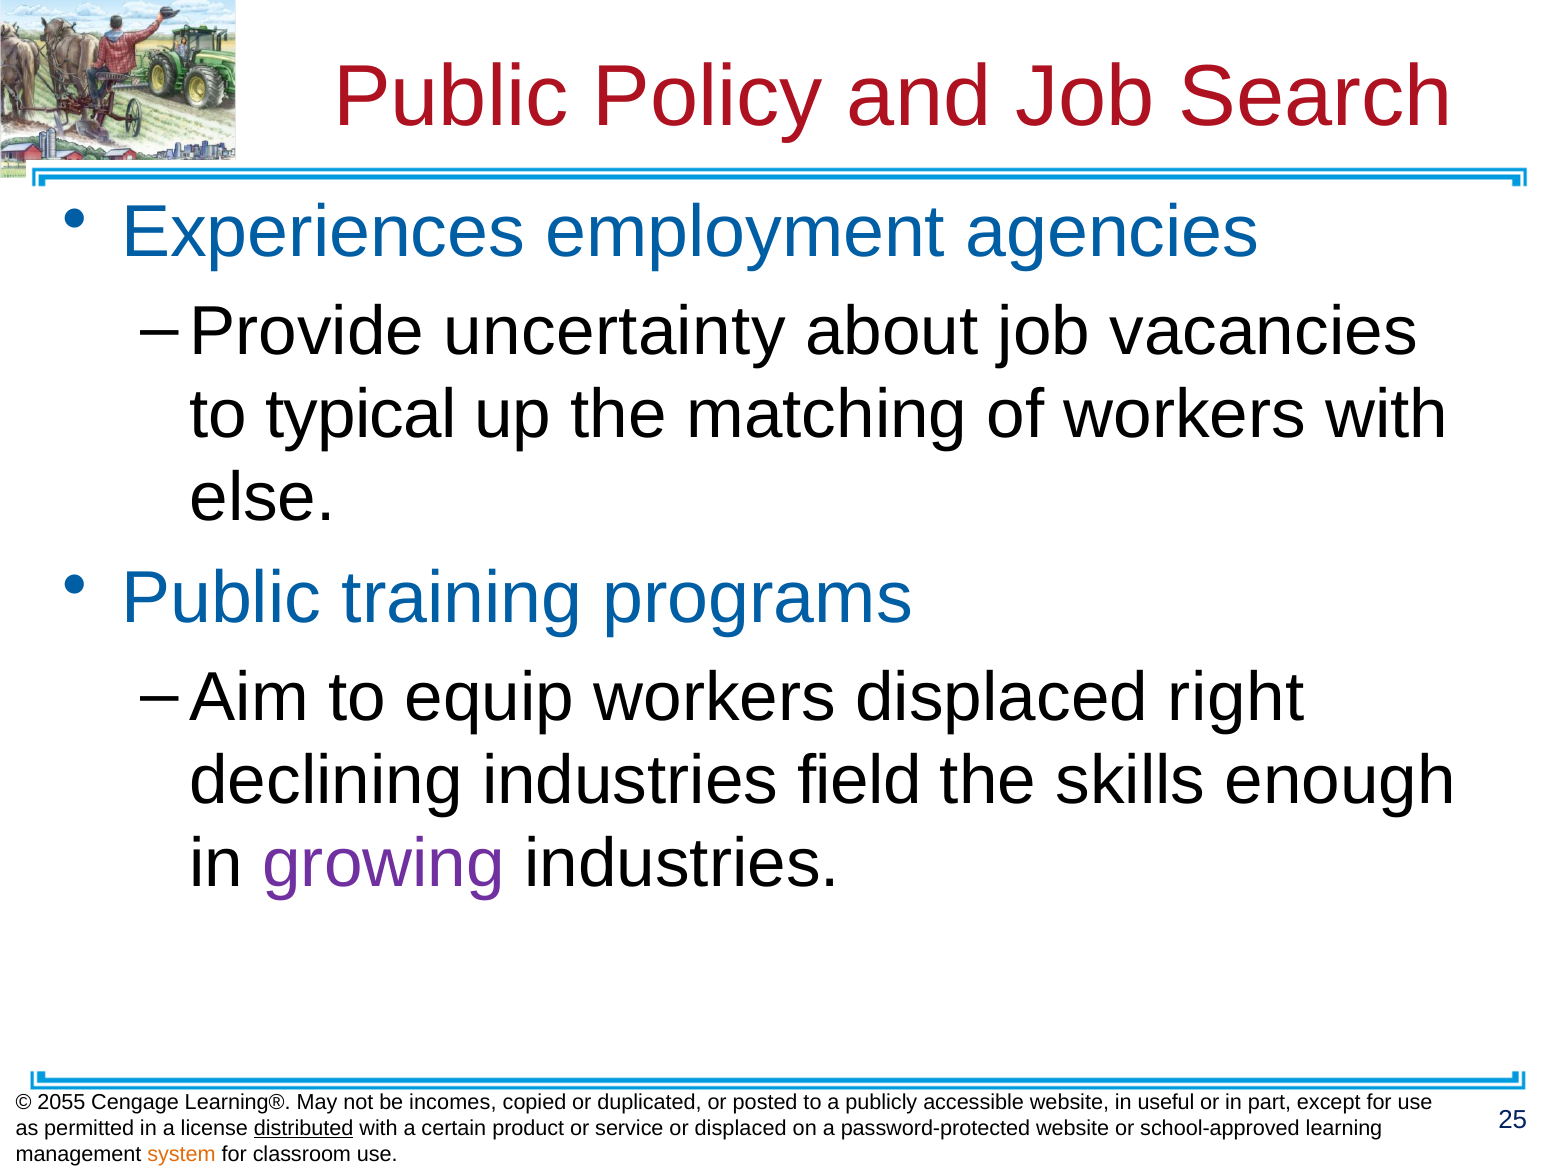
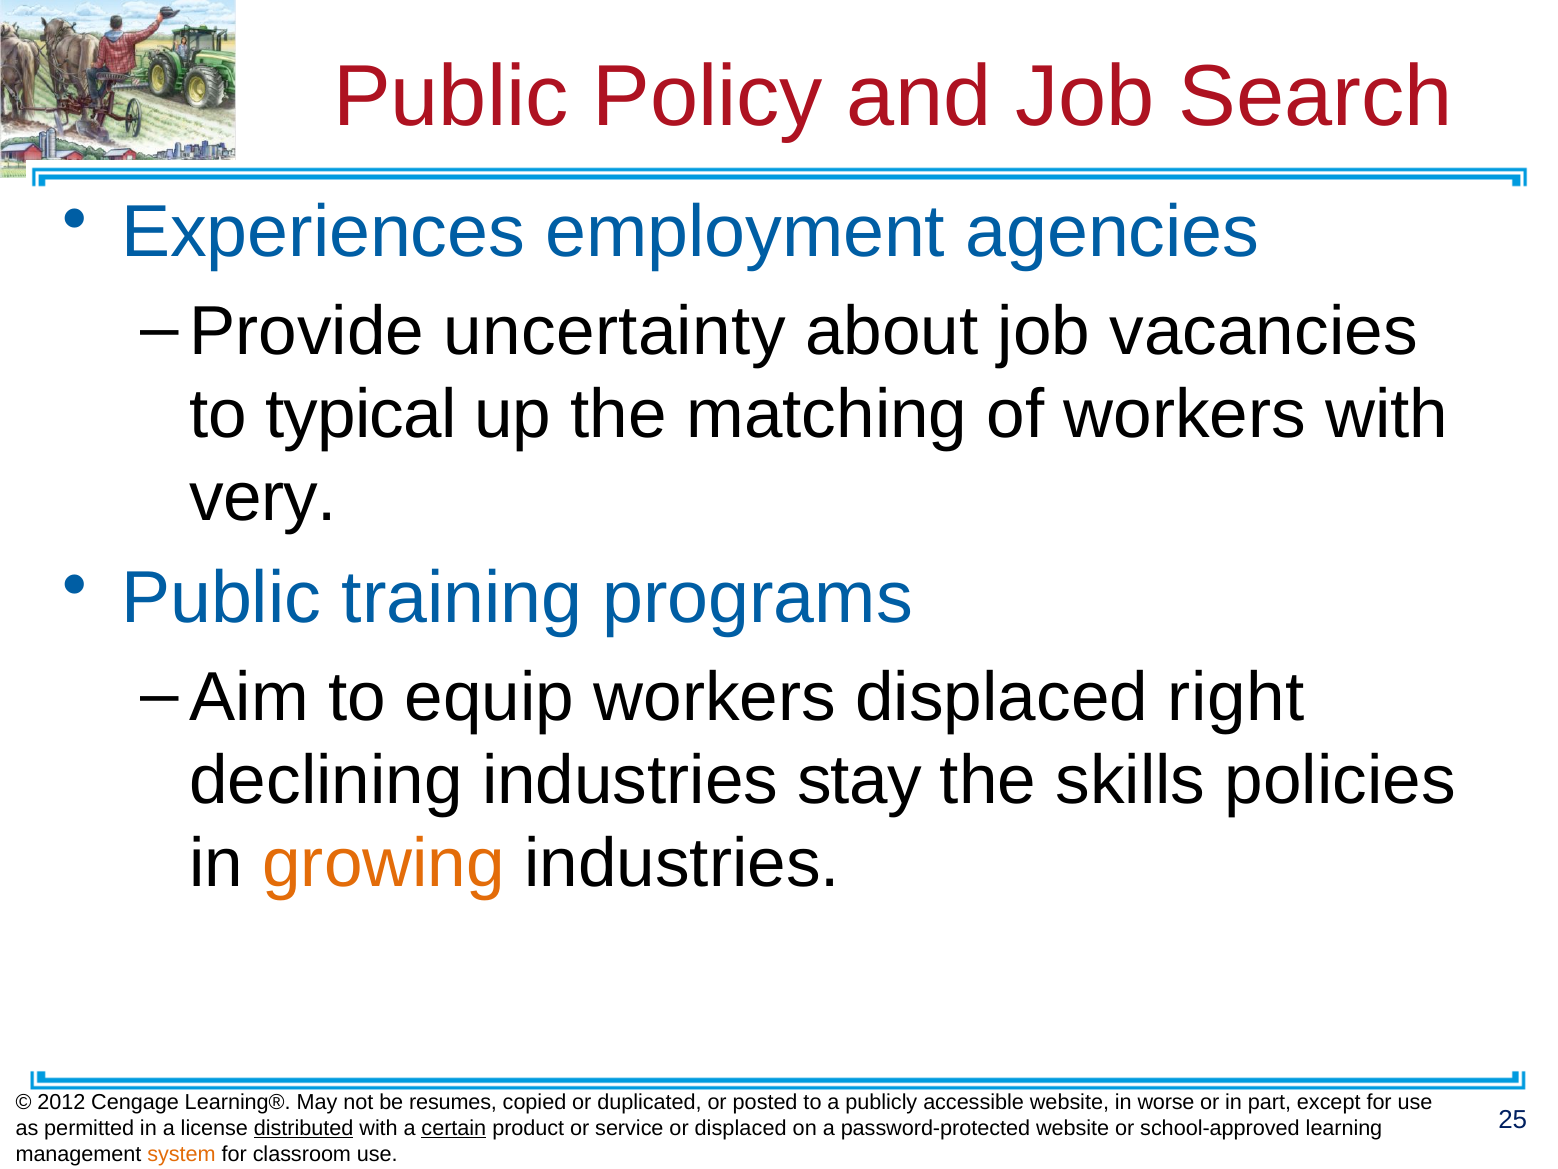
else: else -> very (263, 497)
field: field -> stay (859, 780)
enough: enough -> policies (1340, 780)
growing colour: purple -> orange (384, 863)
2055: 2055 -> 2012 (61, 1101)
incomes: incomes -> resumes (453, 1101)
useful: useful -> worse (1166, 1101)
certain underline: none -> present (454, 1127)
